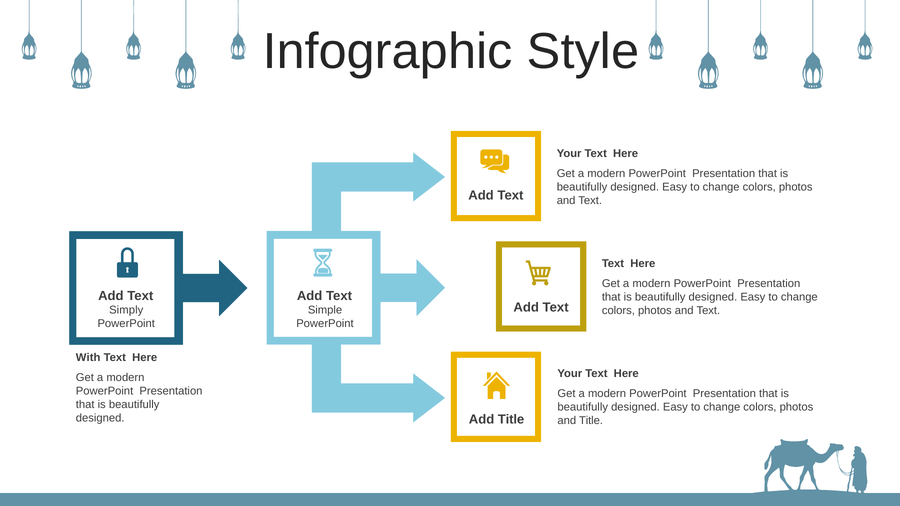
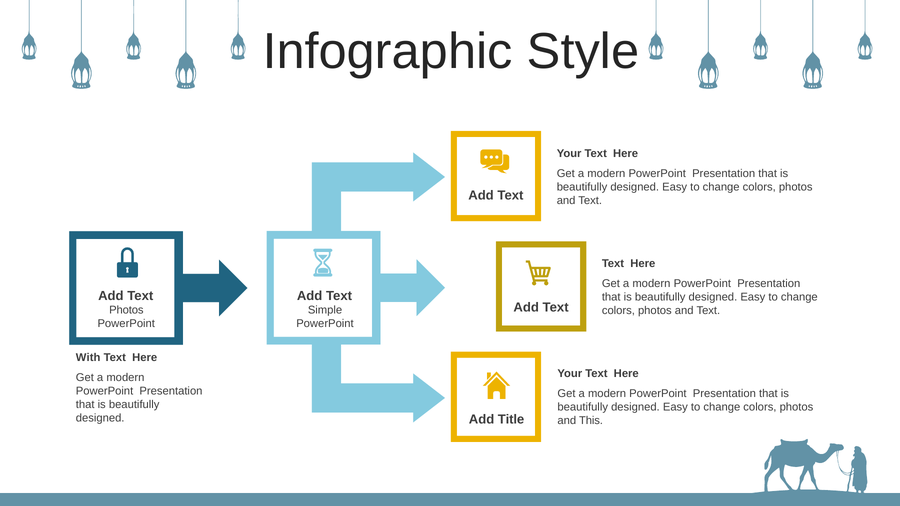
Simply: Simply -> Photos (126, 310)
and Title: Title -> This (591, 421)
